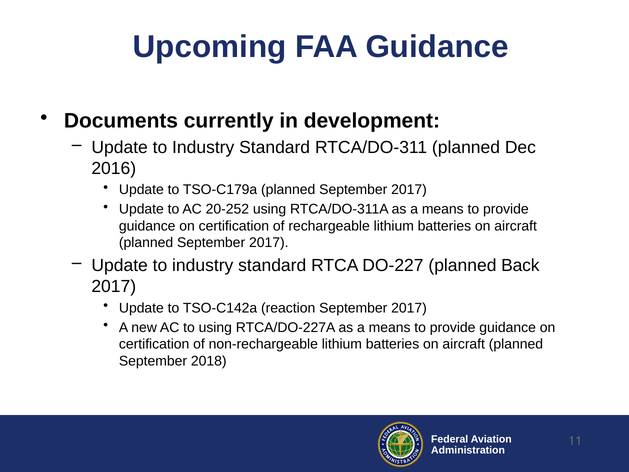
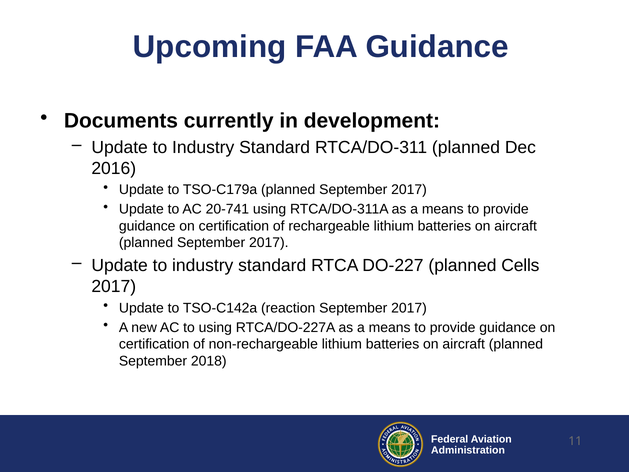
20-252: 20-252 -> 20-741 (227, 209)
Back: Back -> Cells (520, 265)
